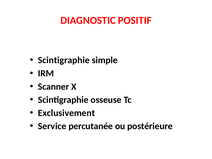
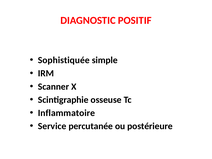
Scintigraphie: Scintigraphie -> Sophistiquée (64, 60)
Exclusivement: Exclusivement -> Inflammatoire (66, 113)
